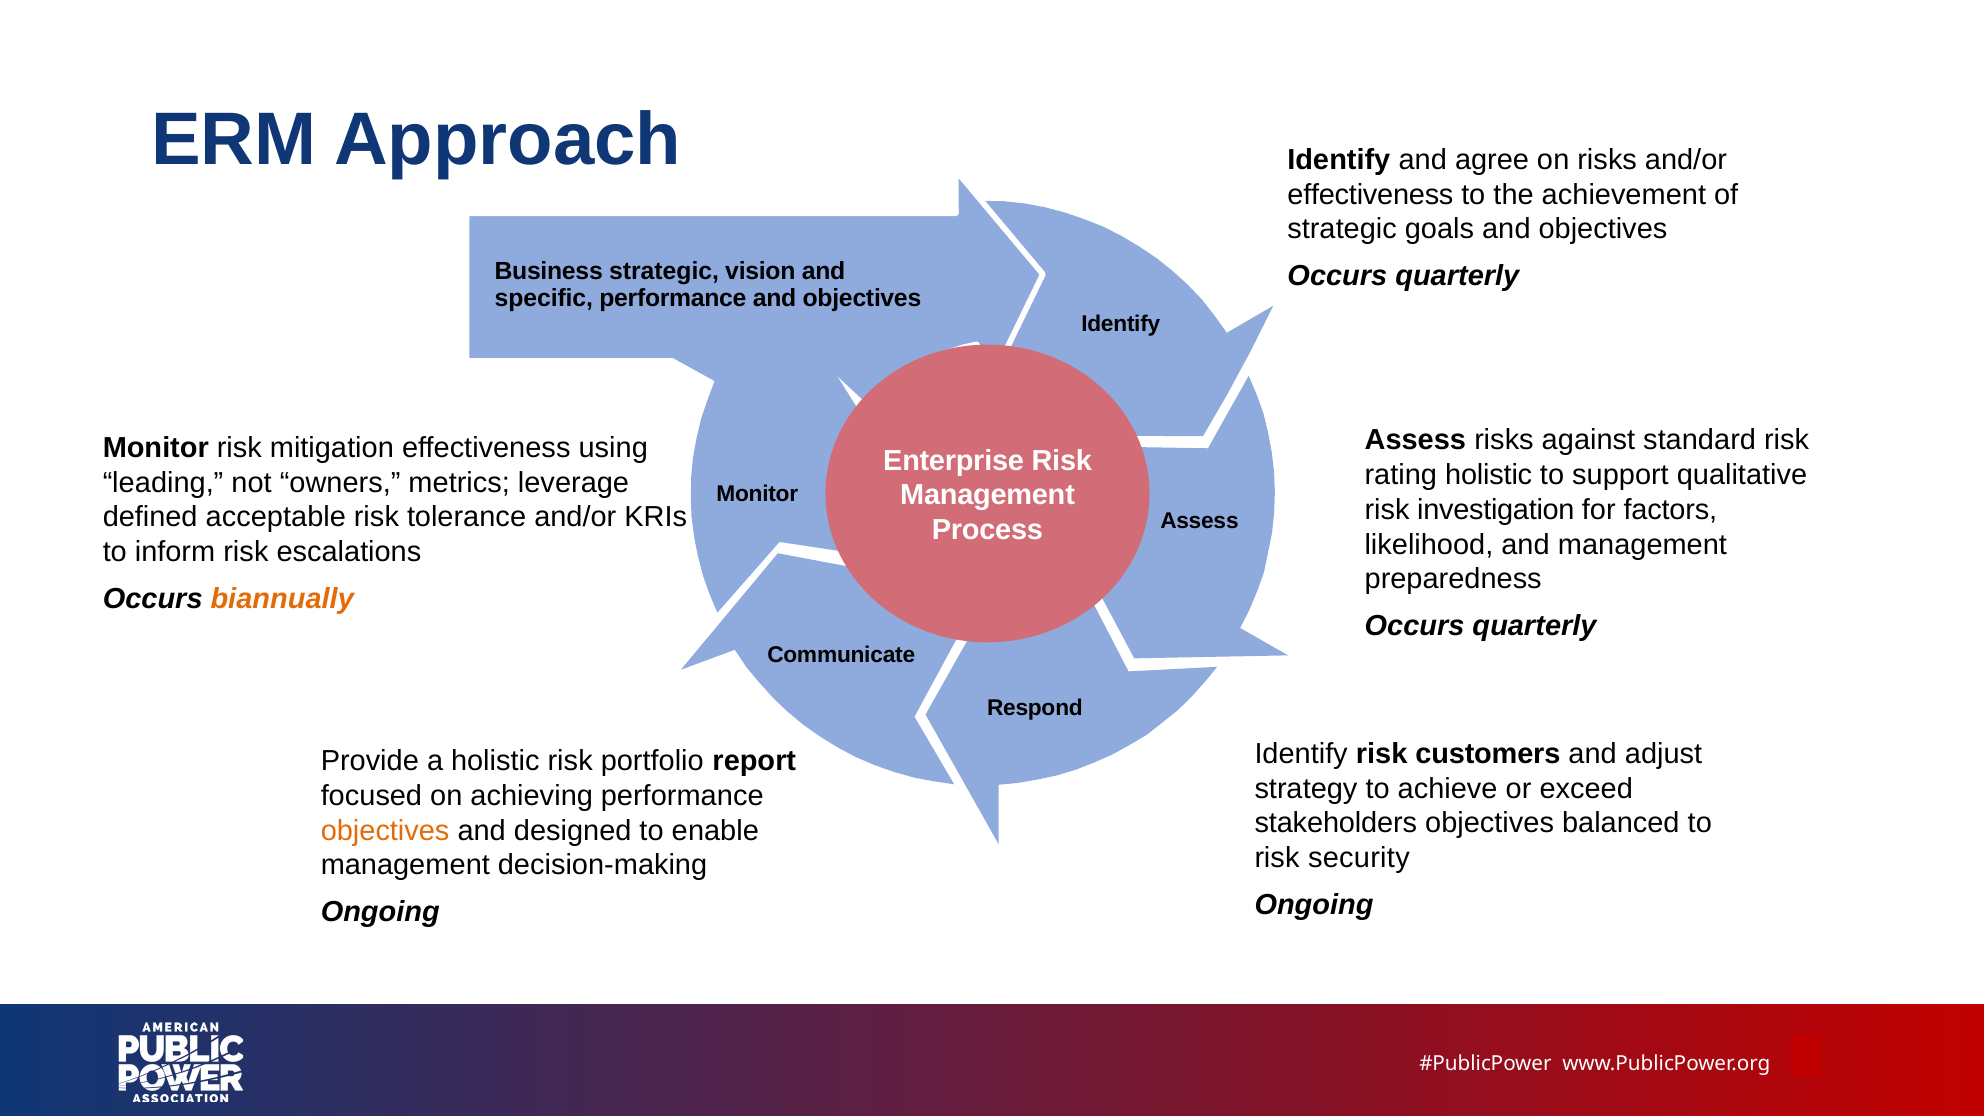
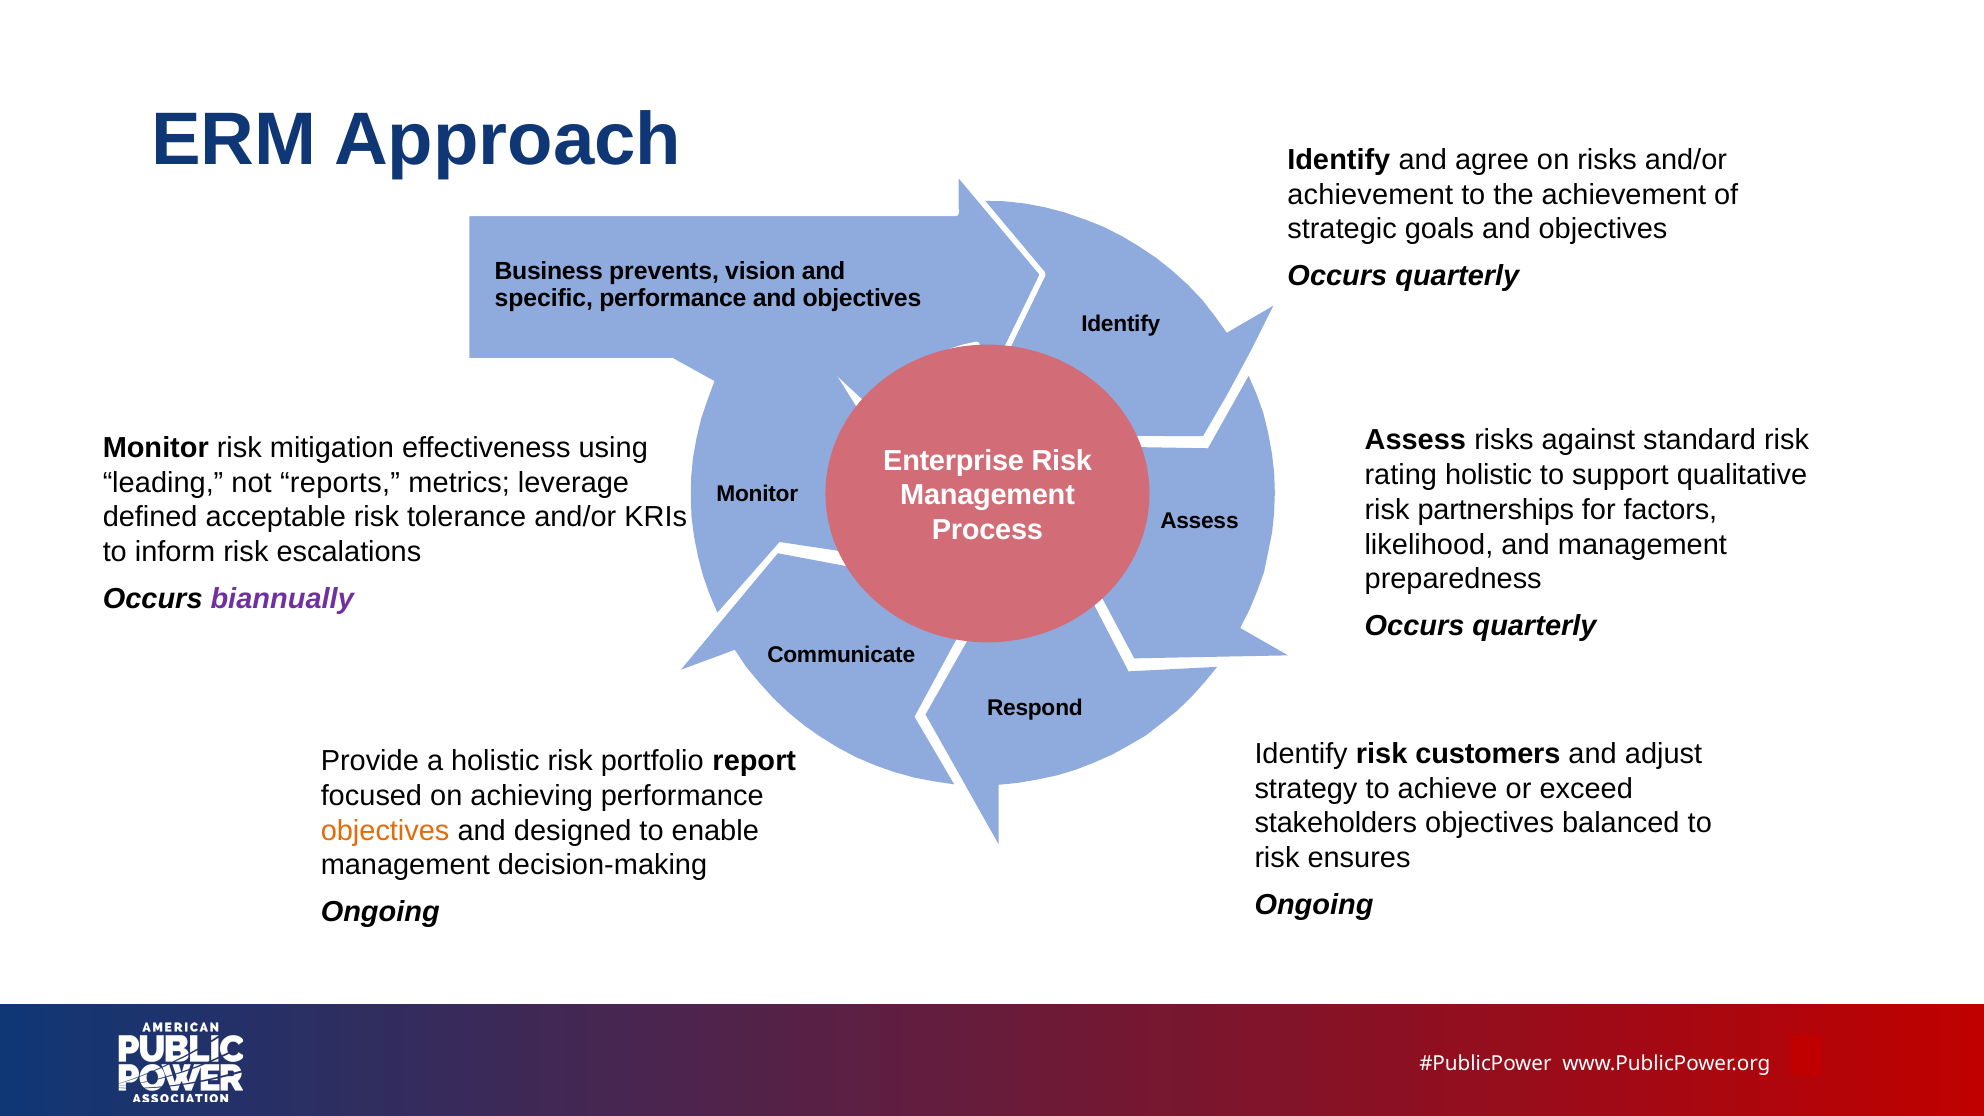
effectiveness: effectiveness -> achievement (1370, 194)
Business strategic: strategic -> prevents (664, 272)
owners: owners -> reports (340, 482)
investigation: investigation -> partnerships (1496, 510)
biannually colour: orange -> purple (282, 599)
security: security -> ensures (1359, 858)
